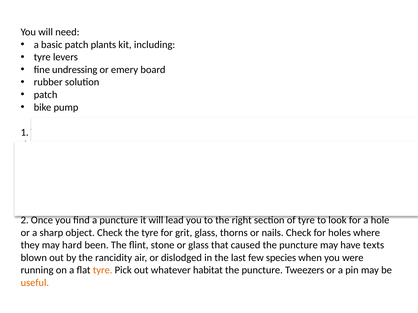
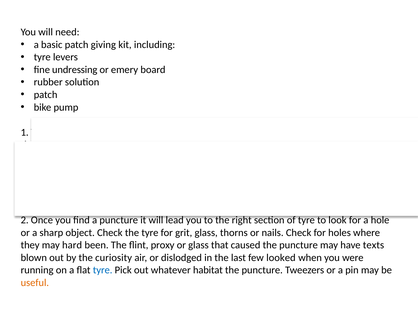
plants: plants -> giving (103, 45)
stone: stone -> proxy (163, 246)
rancidity: rancidity -> curiosity (114, 258)
species: species -> looked (281, 258)
tyre colour: orange -> blue (103, 271)
